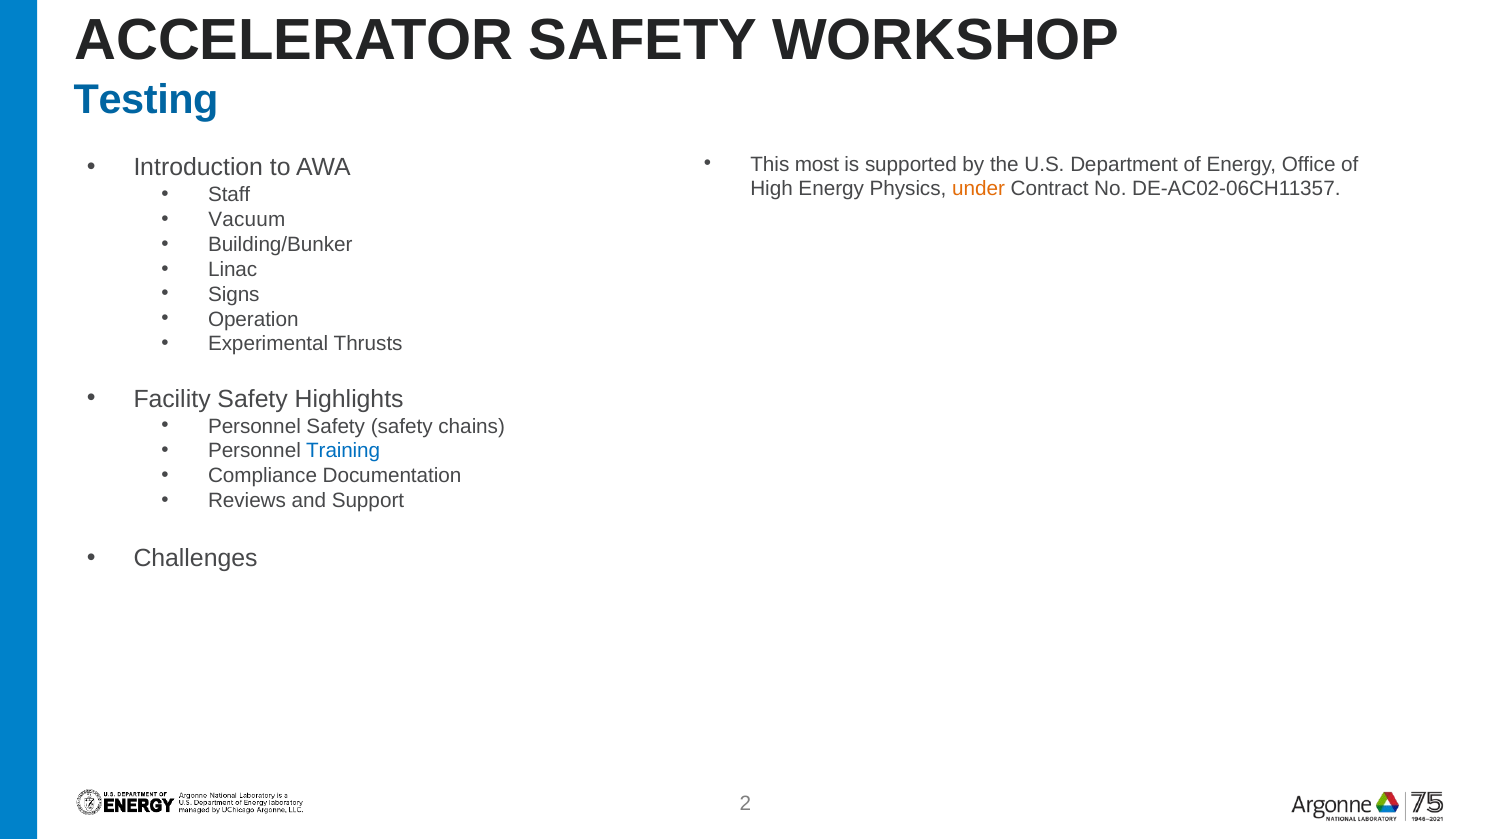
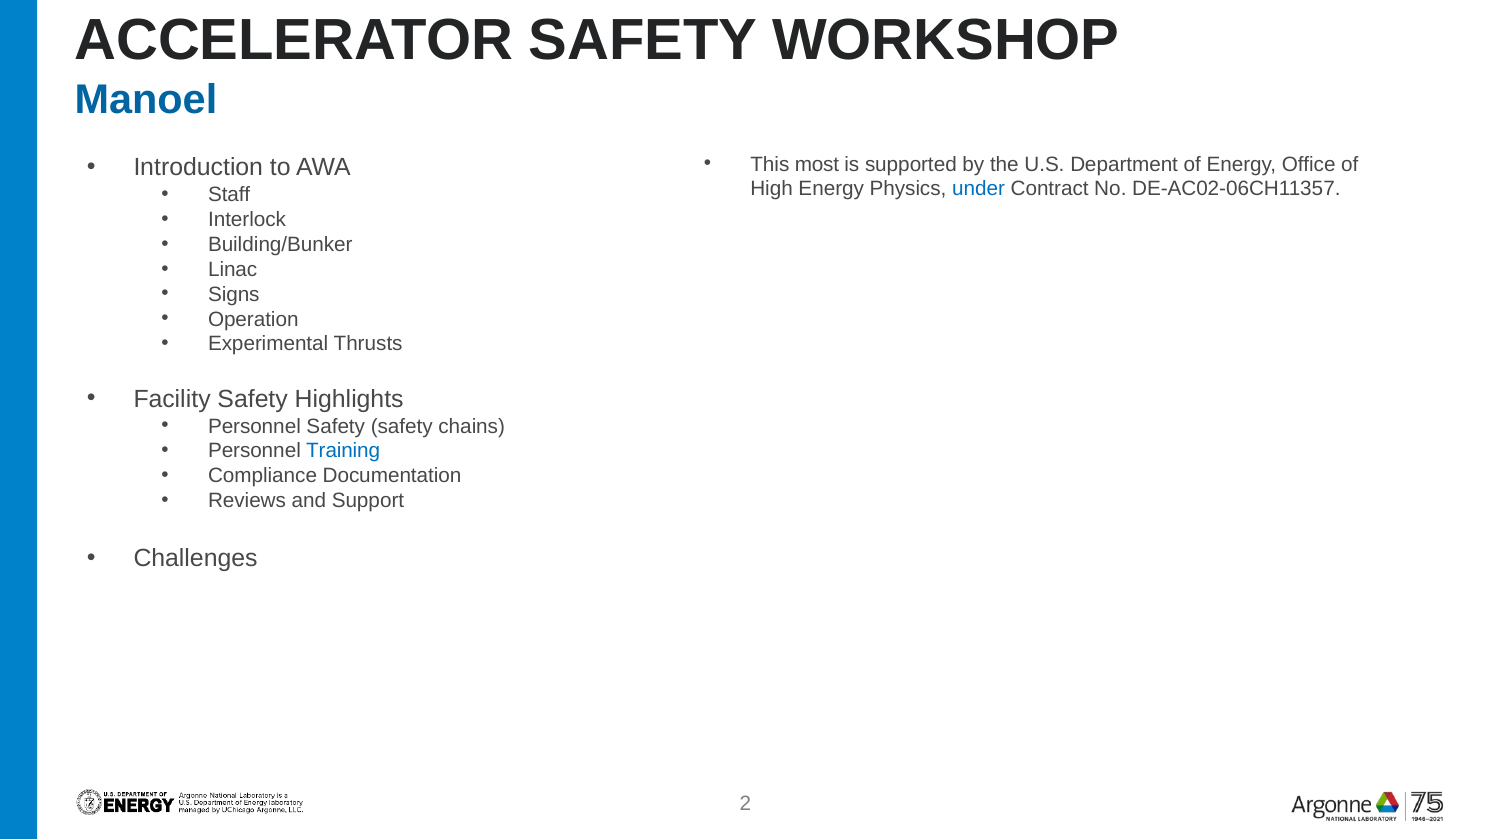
Testing: Testing -> Manoel (146, 100)
under colour: orange -> blue (978, 189)
Vacuum: Vacuum -> Interlock (247, 220)
